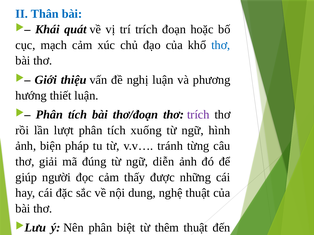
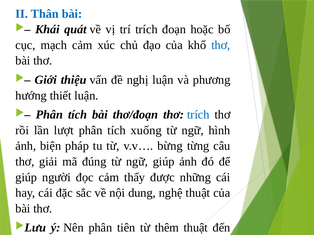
trích colour: purple -> blue (198, 115)
v.v… tránh: tránh -> bừng (170, 146)
ngữ diễn: diễn -> giúp (164, 162)
biệt: biệt -> tiên (126, 228)
